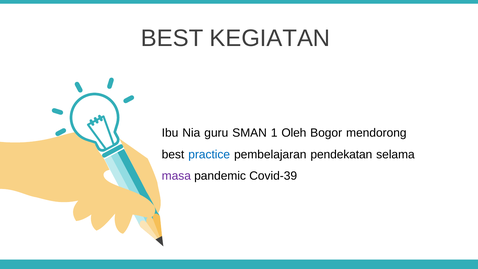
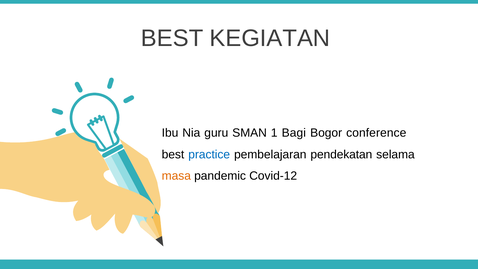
Oleh: Oleh -> Bagi (294, 133)
mendorong: mendorong -> conference (376, 133)
masa colour: purple -> orange (176, 176)
Covid-39: Covid-39 -> Covid-12 (273, 176)
